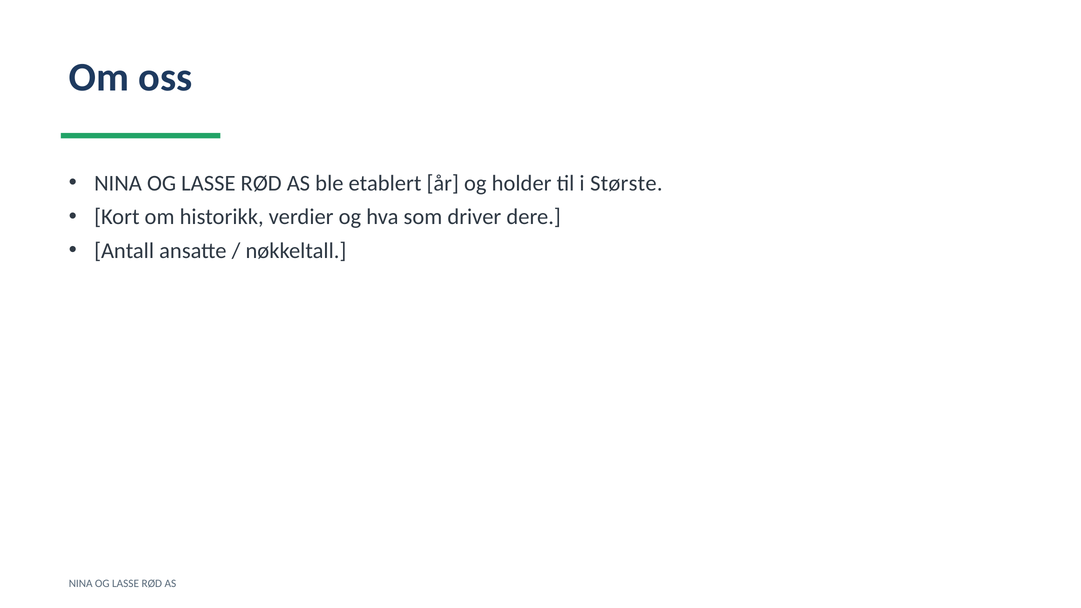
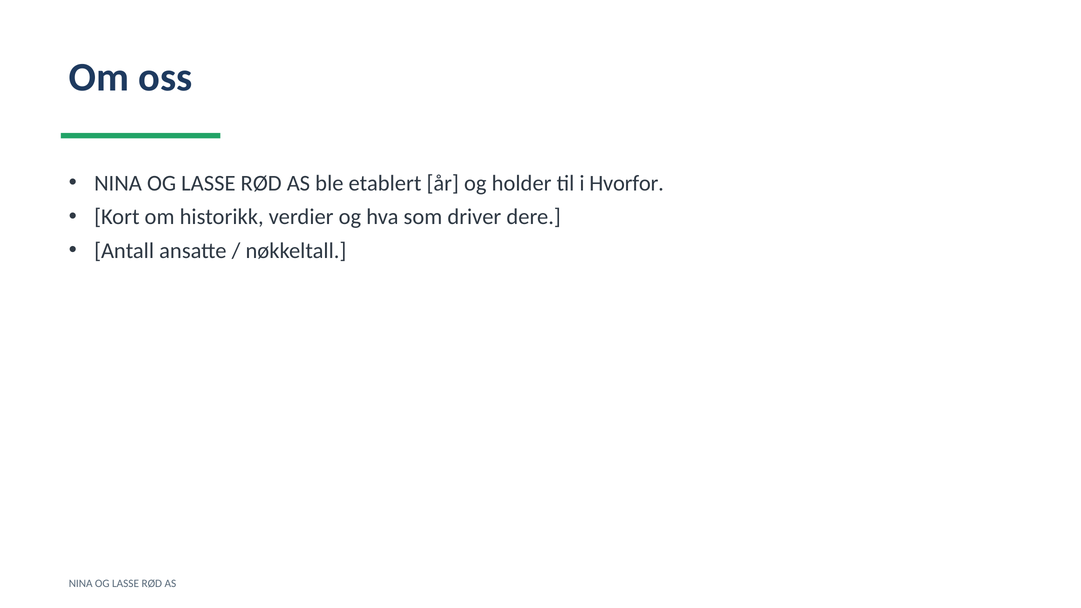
Største: Største -> Hvorfor (627, 183)
